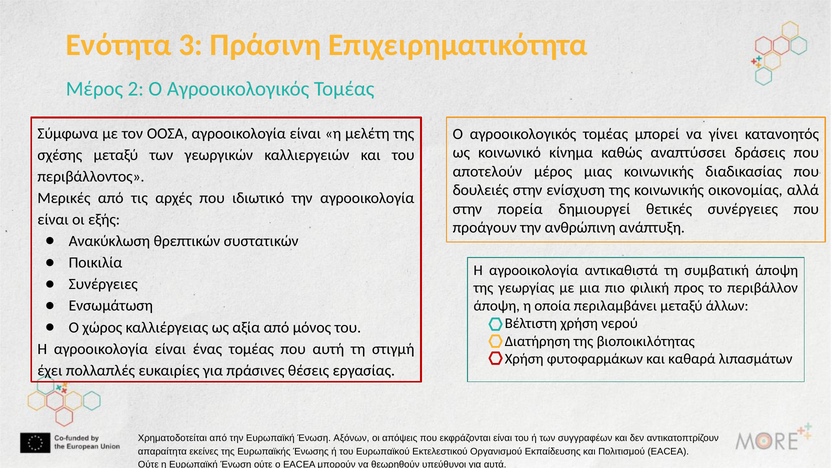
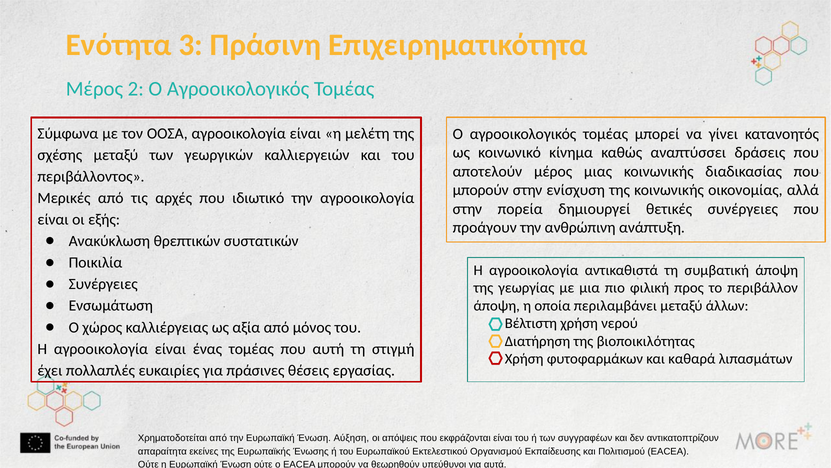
δουλειές: δουλειές -> μπορούν (481, 190)
Αξόνων: Αξόνων -> Αύξηση (351, 438)
